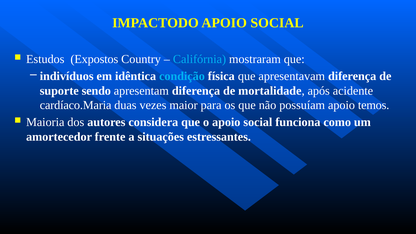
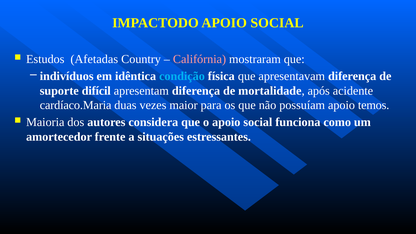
Expostos: Expostos -> Afetadas (94, 59)
Califórnia colour: light blue -> pink (200, 59)
sendo: sendo -> difícil (96, 91)
